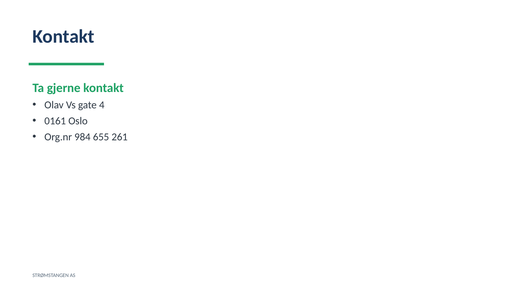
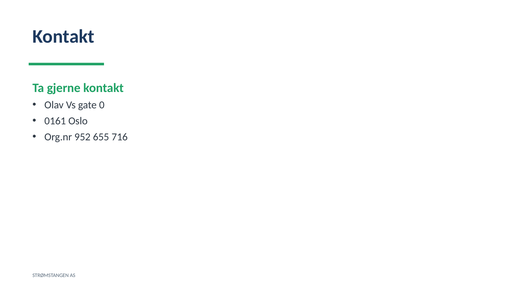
4: 4 -> 0 (102, 105)
984: 984 -> 952 (82, 137)
261: 261 -> 716 (120, 137)
